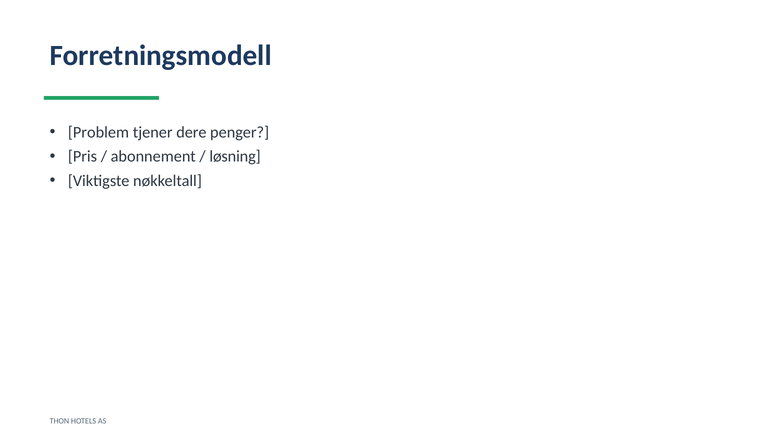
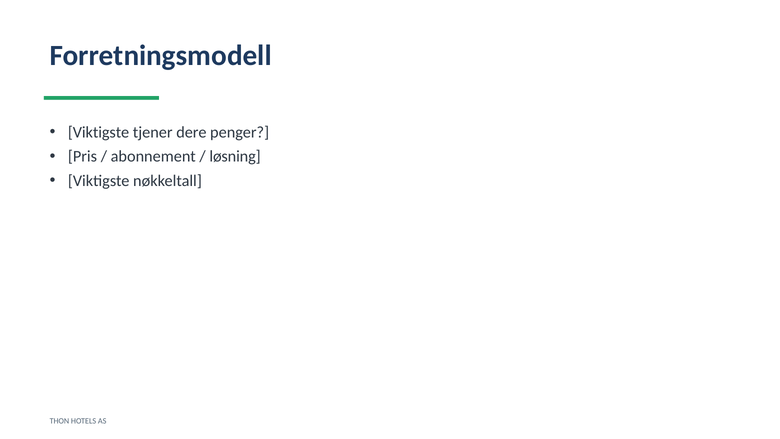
Problem: Problem -> Viktigste (99, 132)
